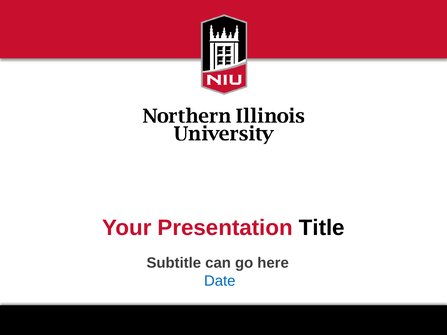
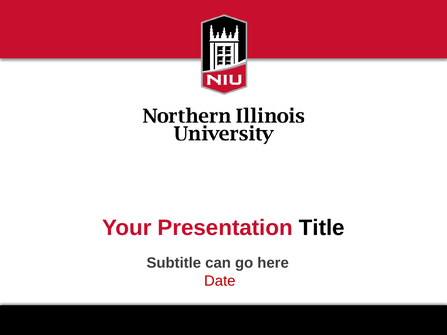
Date colour: blue -> red (220, 281)
